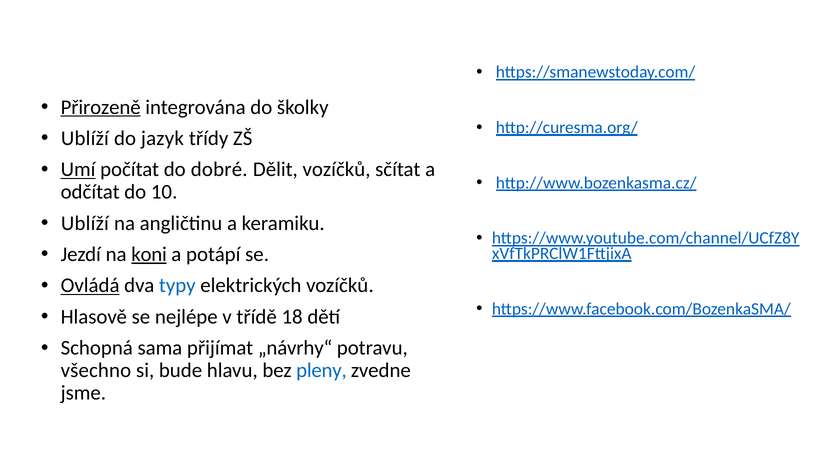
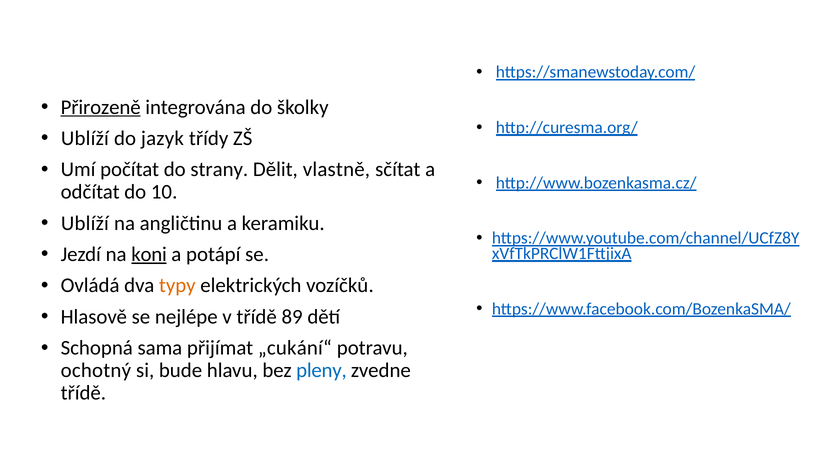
Umí underline: present -> none (78, 170)
dobré: dobré -> strany (219, 170)
Dělit vozíčků: vozíčků -> vlastně (336, 170)
Ovládá underline: present -> none (90, 286)
typy colour: blue -> orange (177, 286)
18: 18 -> 89 (292, 317)
„návrhy“: „návrhy“ -> „cukání“ (295, 348)
všechno: všechno -> ochotný (96, 371)
jsme: jsme -> třídě (83, 393)
